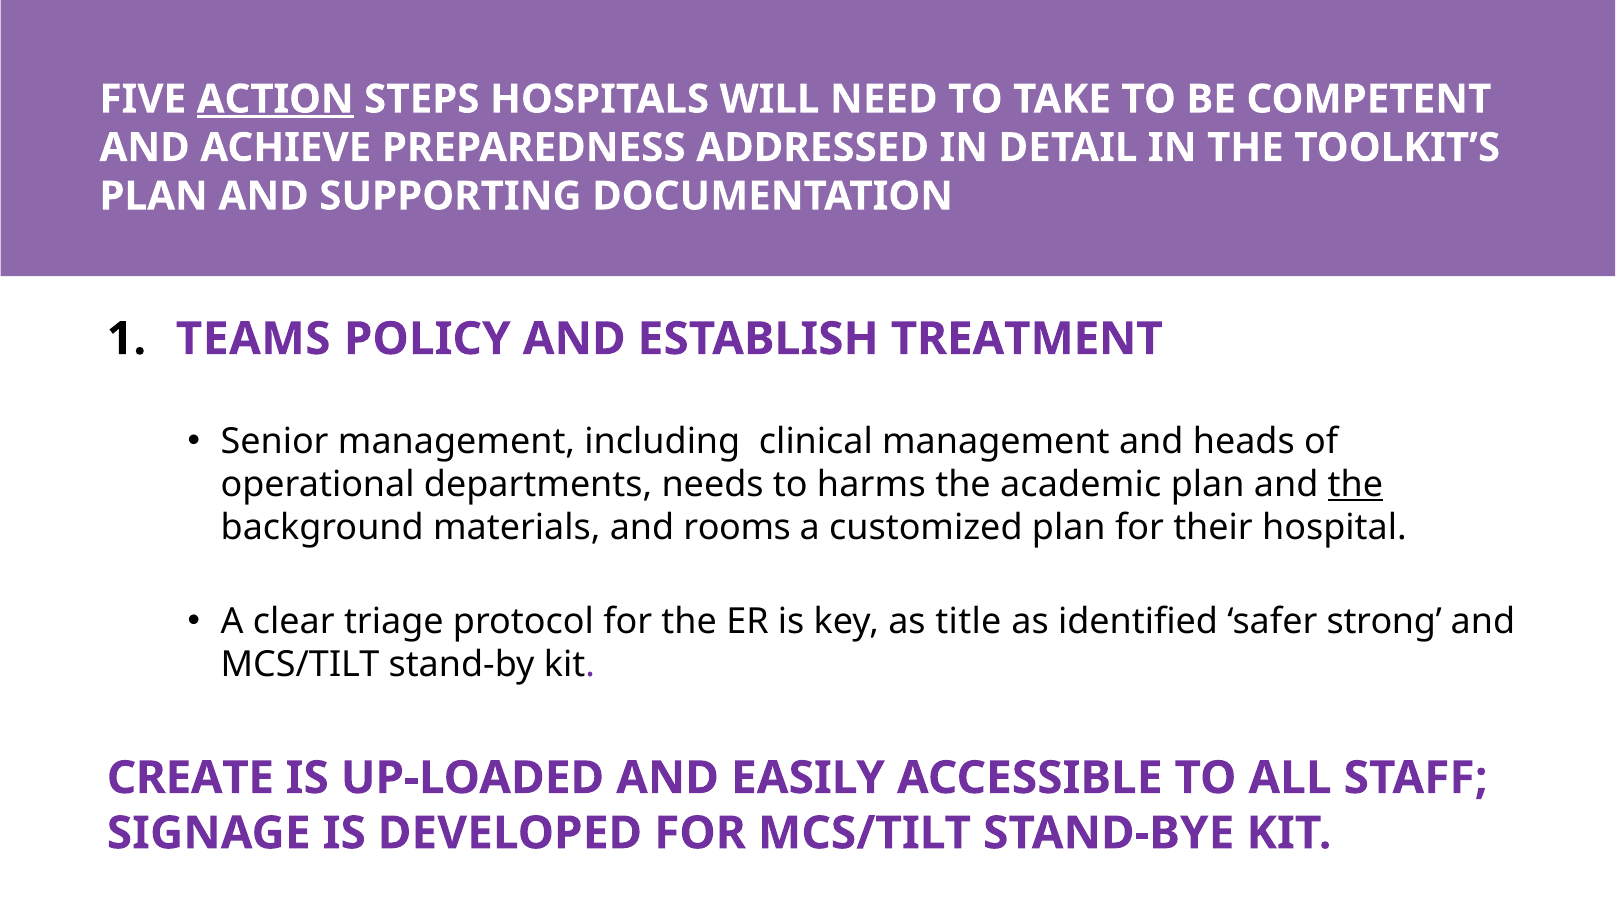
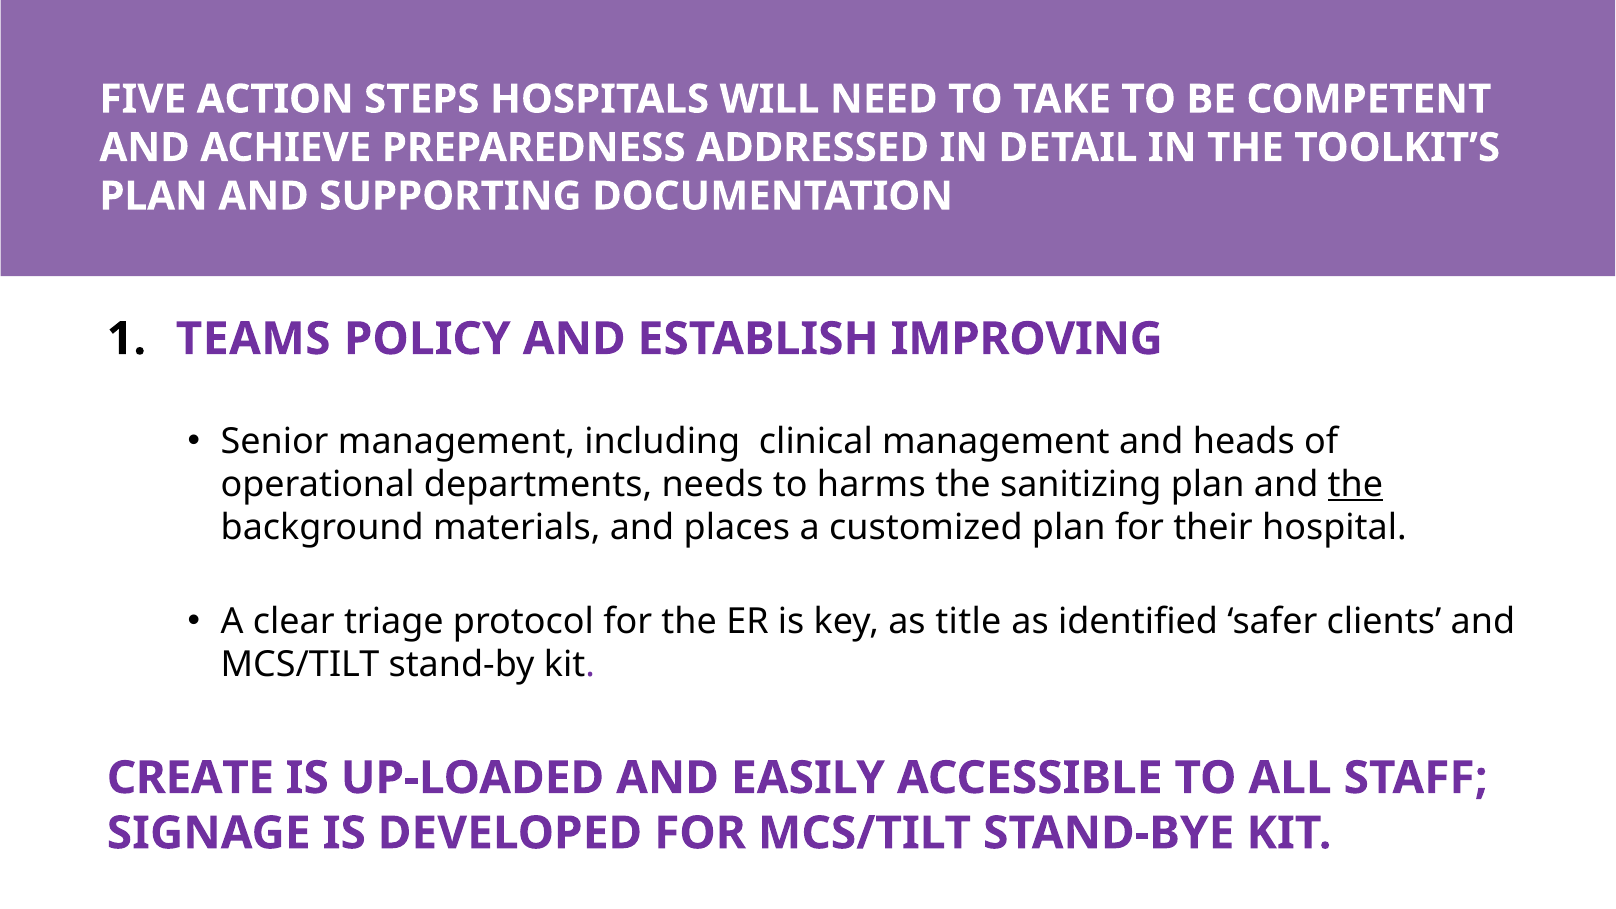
ACTION underline: present -> none (275, 99)
TREATMENT: TREATMENT -> IMPROVING (1027, 339)
academic: academic -> sanitizing (1081, 484)
rooms: rooms -> places (737, 527)
strong: strong -> clients (1384, 622)
